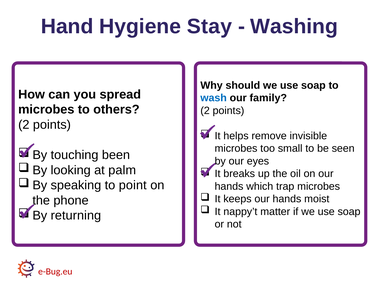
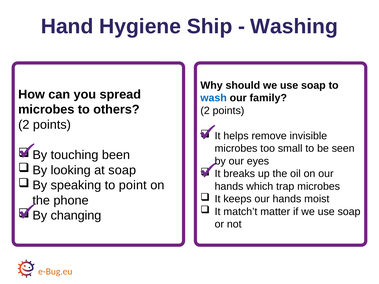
Stay: Stay -> Ship (210, 26)
at palm: palm -> soap (122, 170)
nappy’t: nappy’t -> match’t (240, 212)
returning: returning -> changing (76, 216)
e-Bug.eu colour: red -> orange (55, 272)
